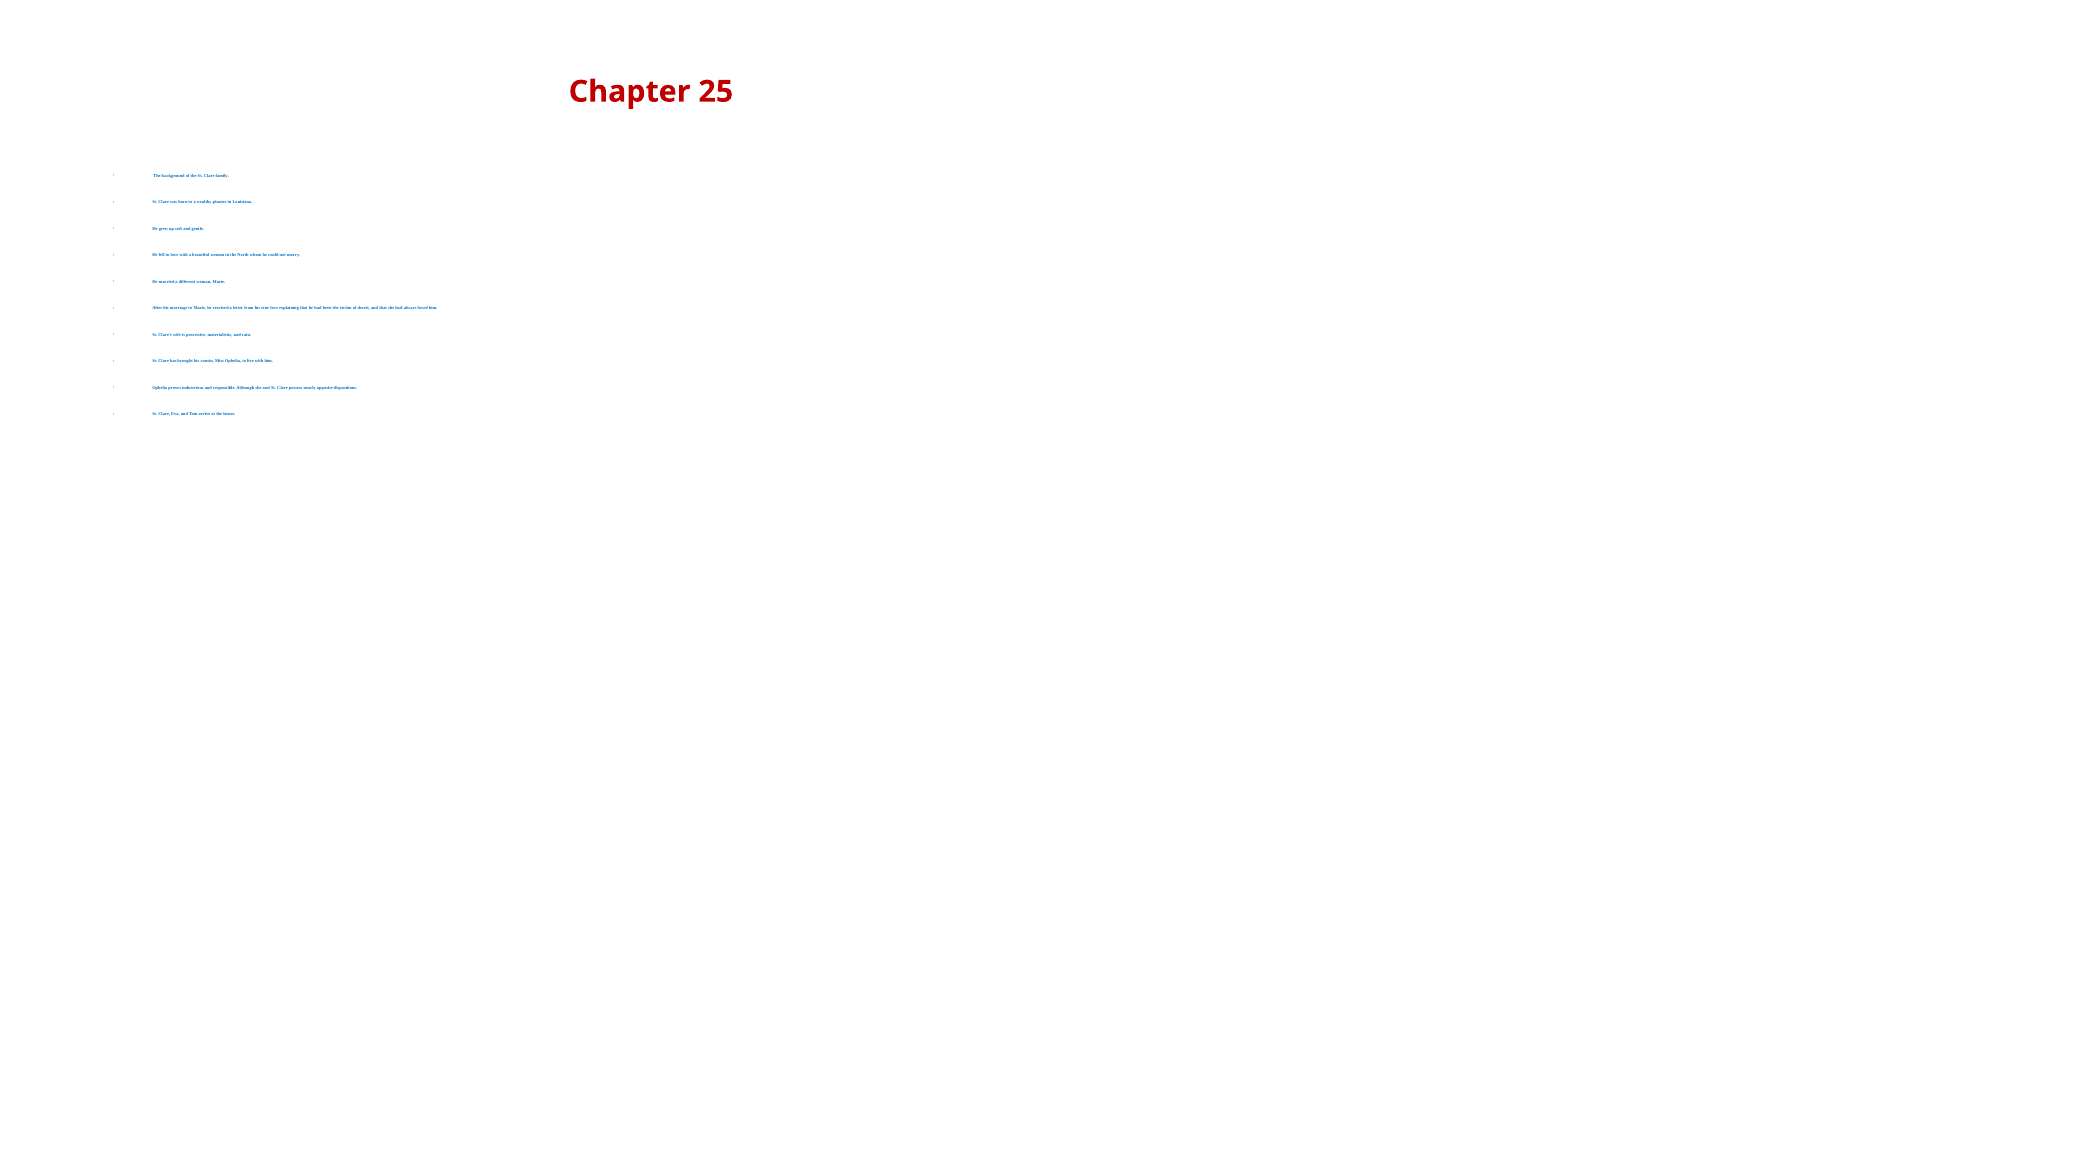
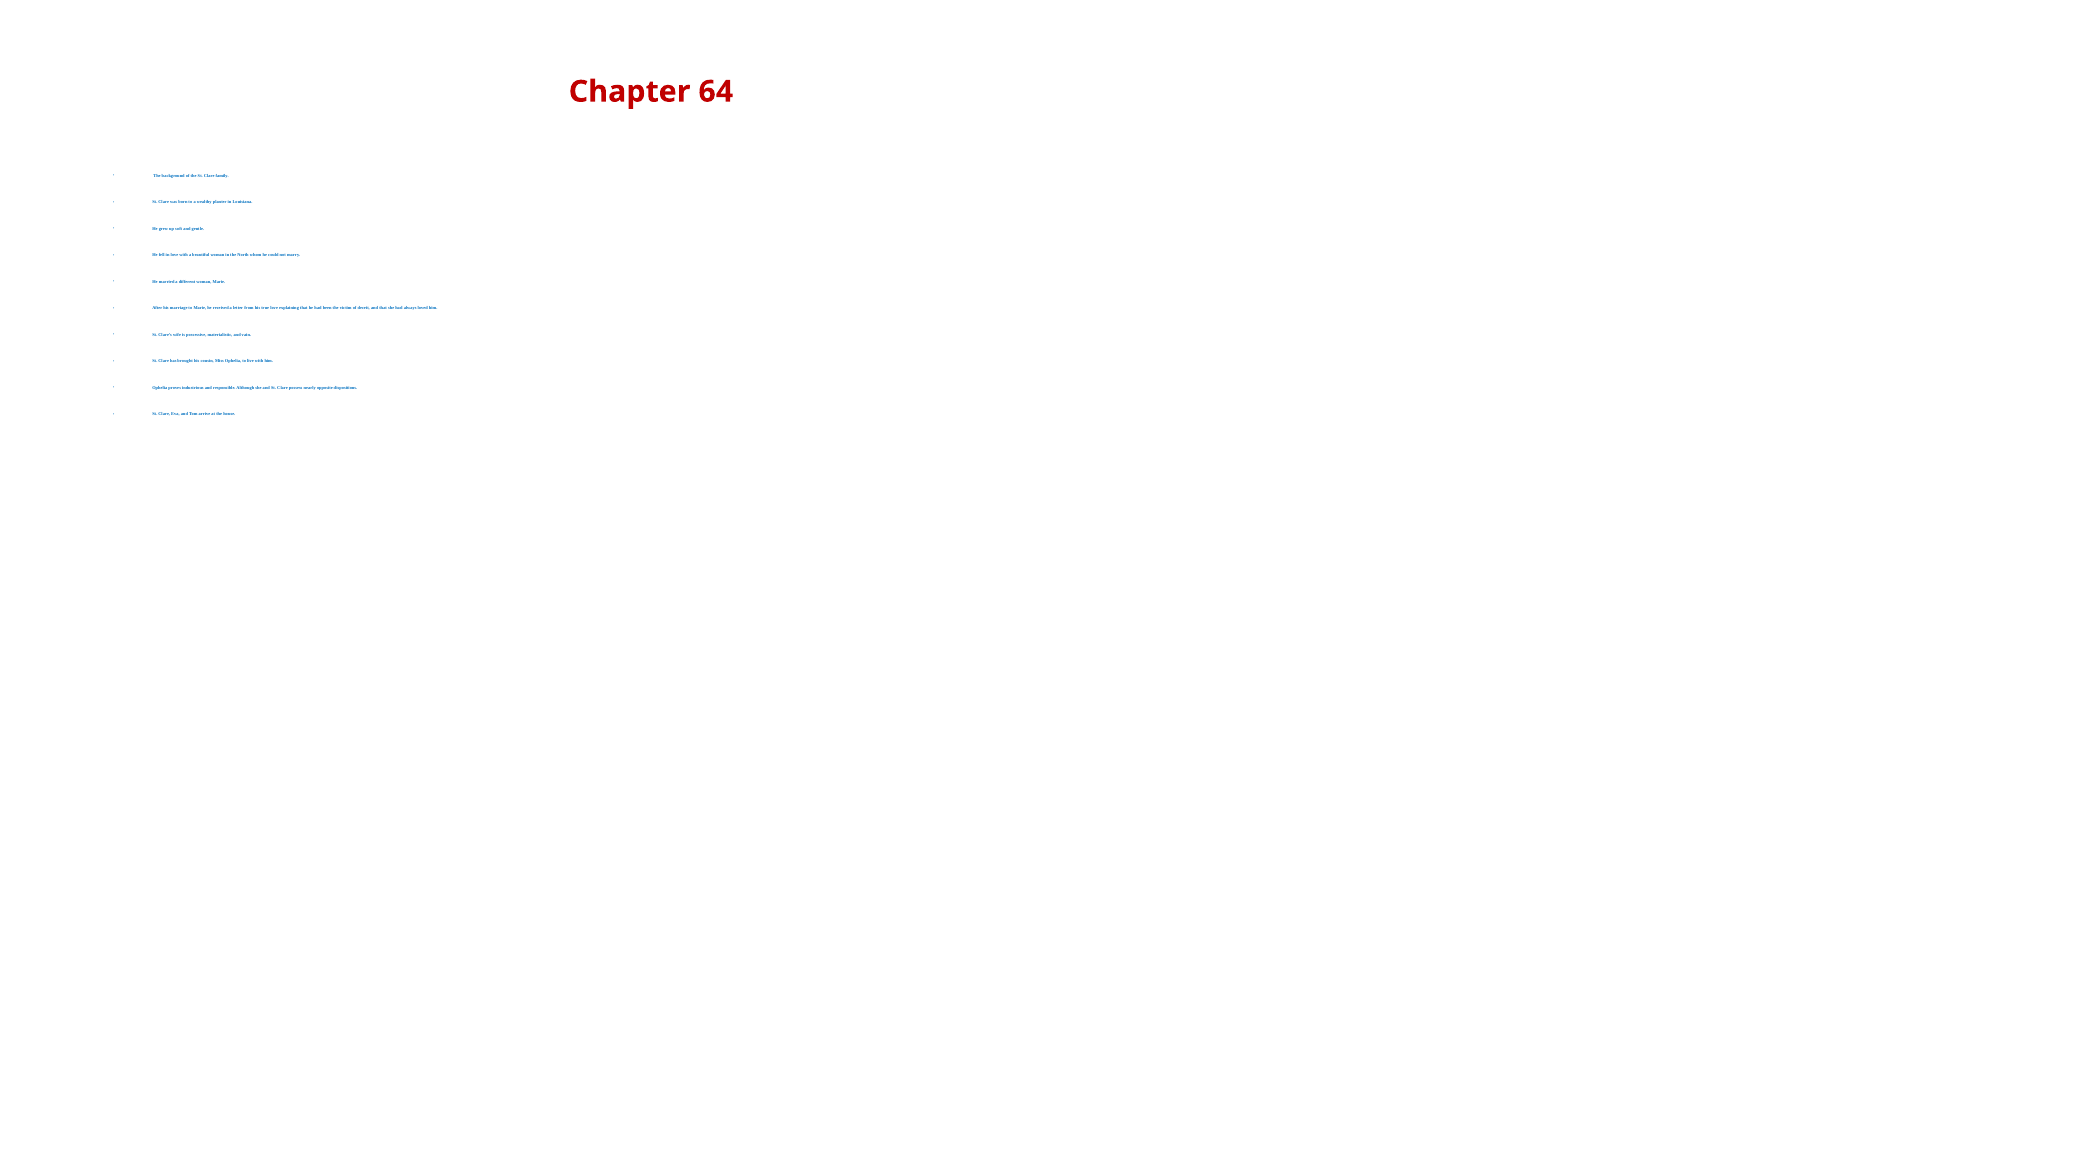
25: 25 -> 64 (716, 92)
